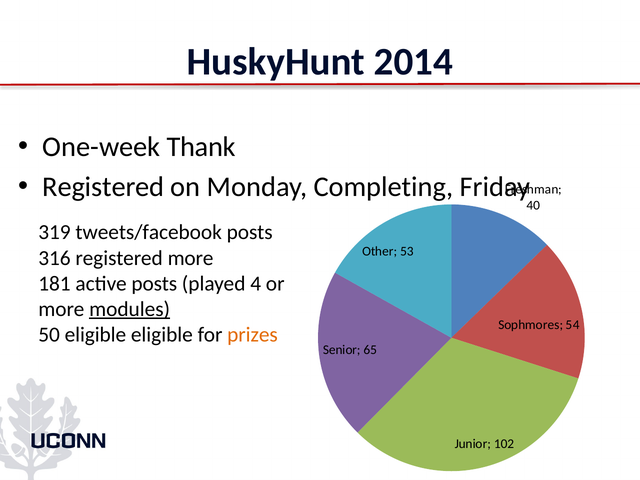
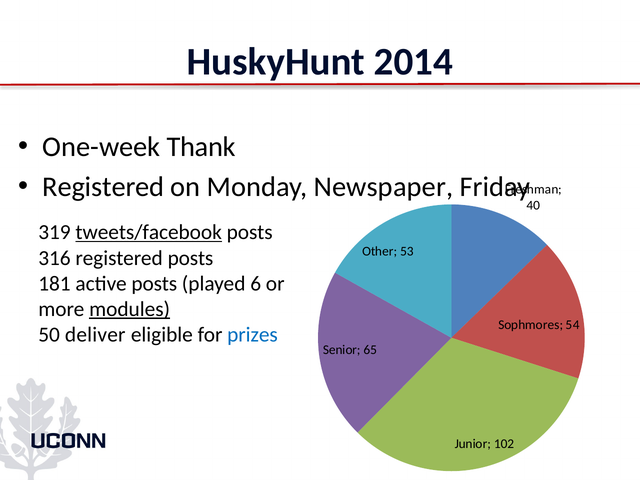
Completing: Completing -> Newspaper (383, 187)
tweets/facebook underline: none -> present (149, 232)
registered more: more -> posts (190, 258)
4: 4 -> 6 (256, 284)
50 eligible: eligible -> deliver (95, 335)
prizes colour: orange -> blue (252, 335)
